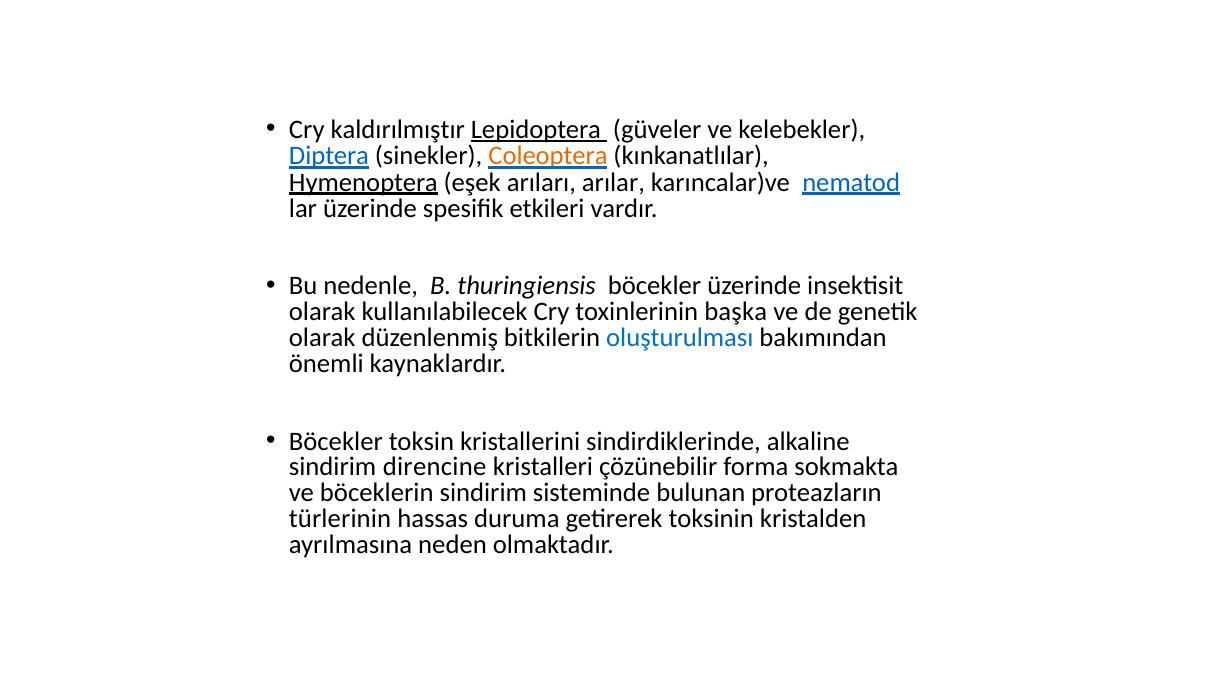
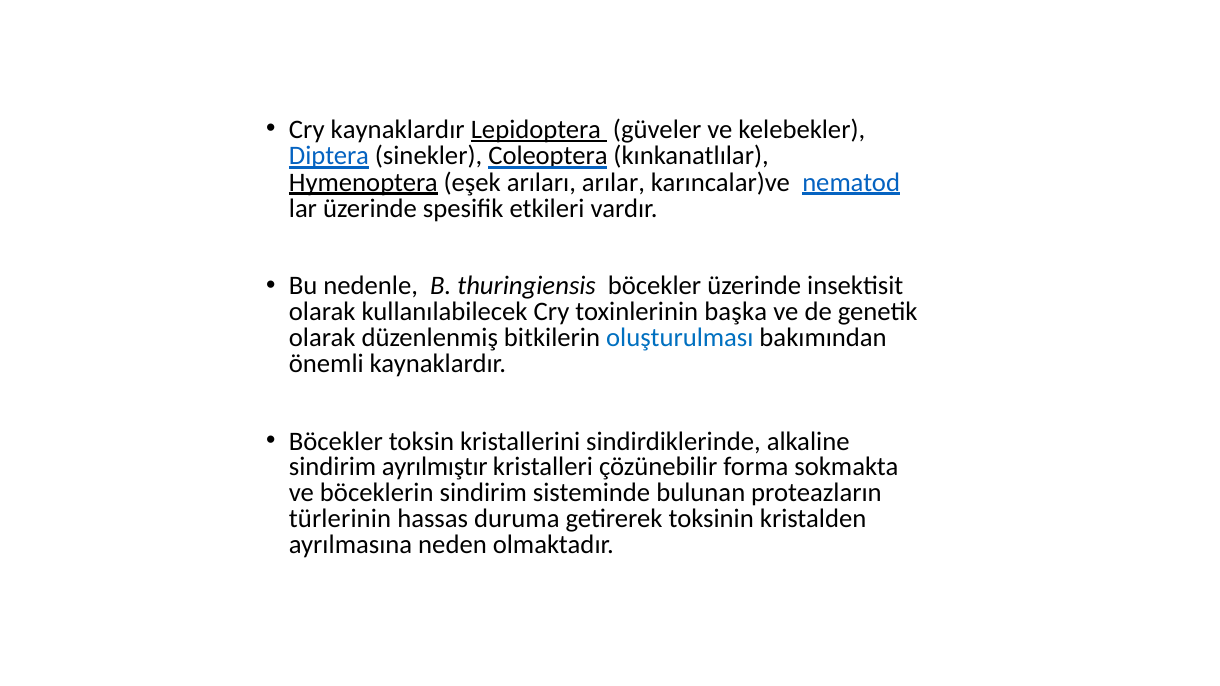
Cry kaldırılmıştır: kaldırılmıştır -> kaynaklardır (398, 129)
Coleoptera colour: orange -> black (548, 156)
direncine: direncine -> ayrılmıştır (435, 467)
